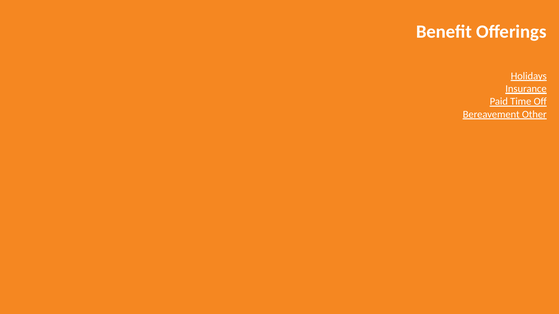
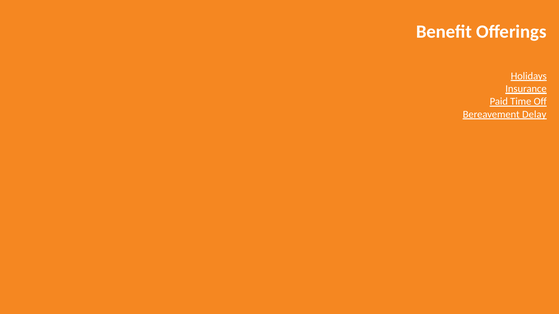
Other: Other -> Delay (534, 114)
